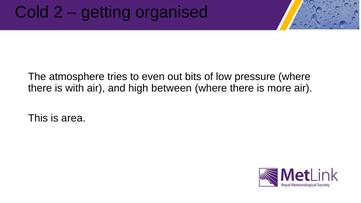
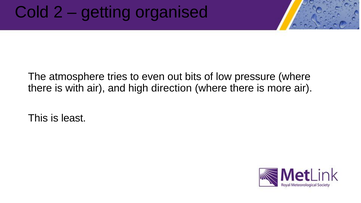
between: between -> direction (172, 88)
area: area -> least (74, 118)
